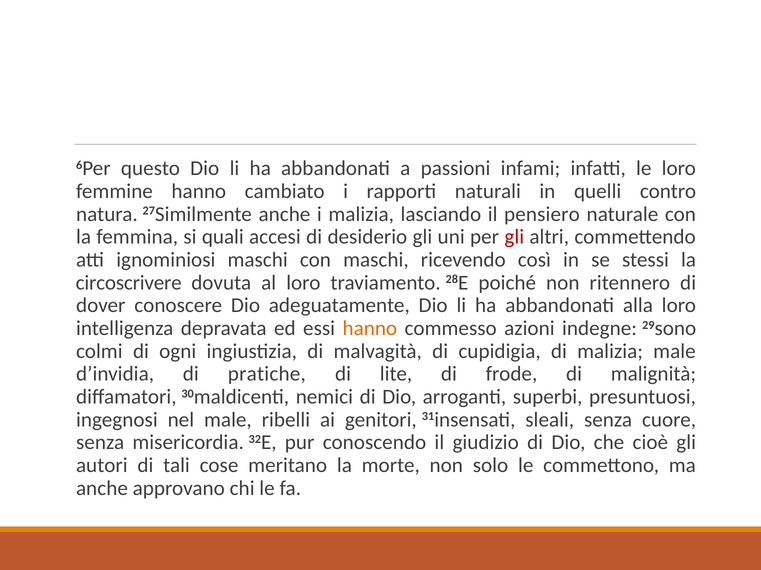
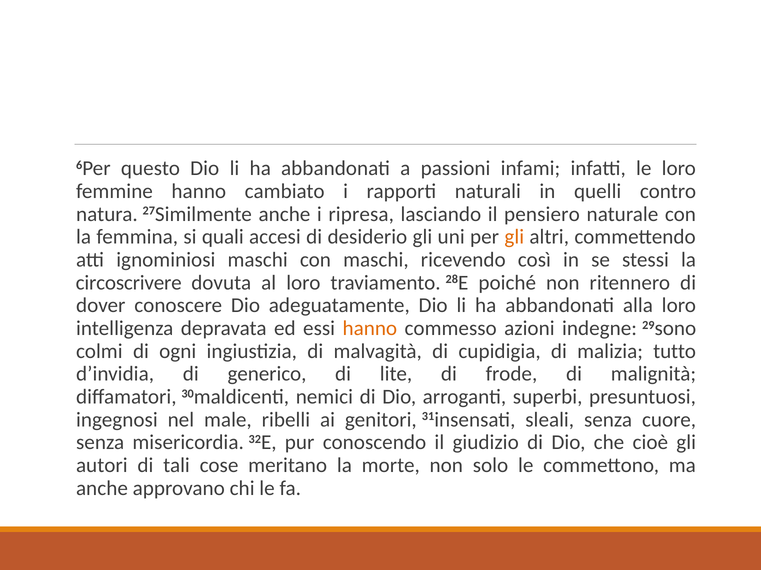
i malizia: malizia -> ripresa (361, 214)
gli colour: red -> orange (514, 237)
malizia male: male -> tutto (675, 352)
pratiche: pratiche -> generico (267, 374)
